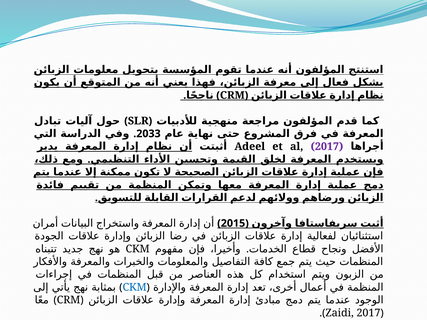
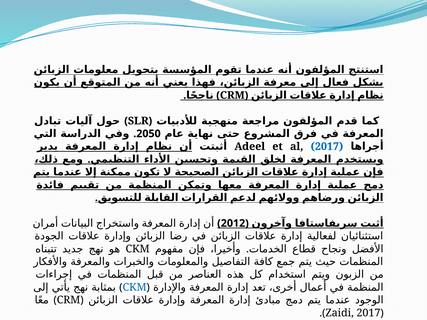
2033: 2033 -> 2050 (148, 134)
2017 colour: purple -> blue (327, 147)
2015: 2015 -> 2012 (233, 223)
